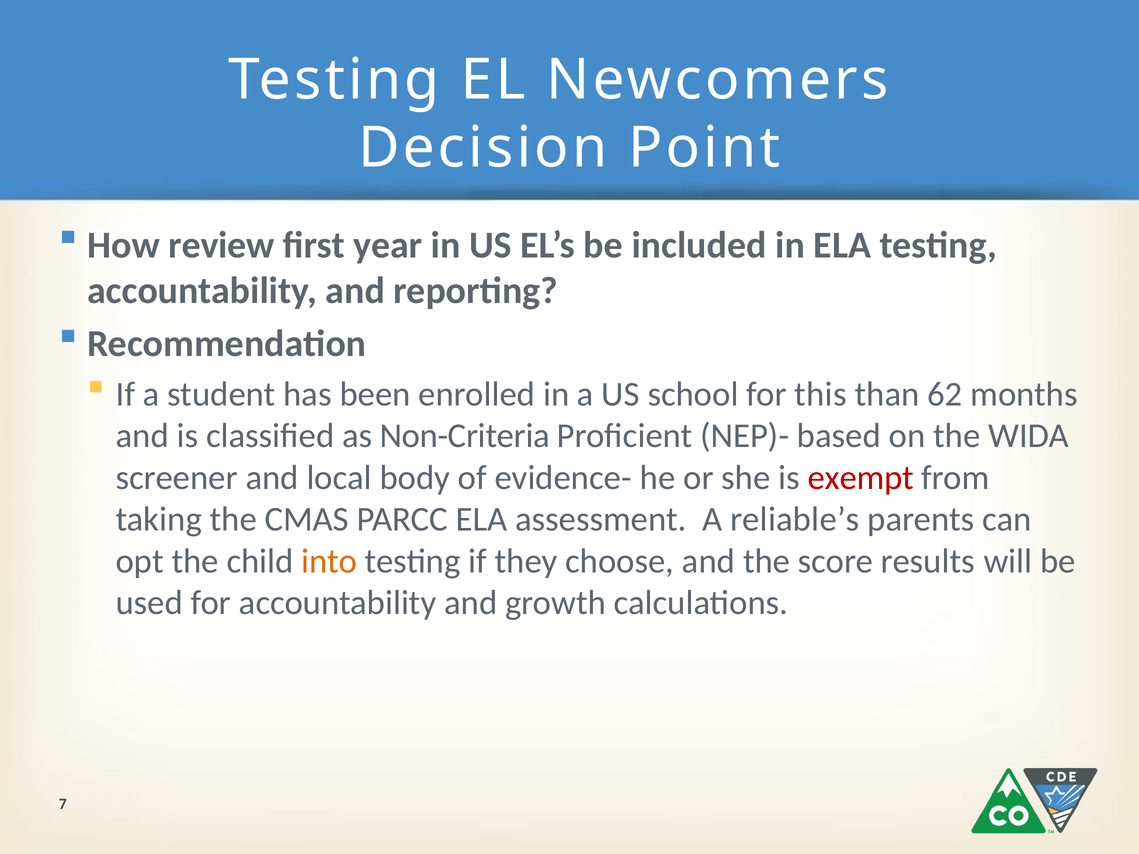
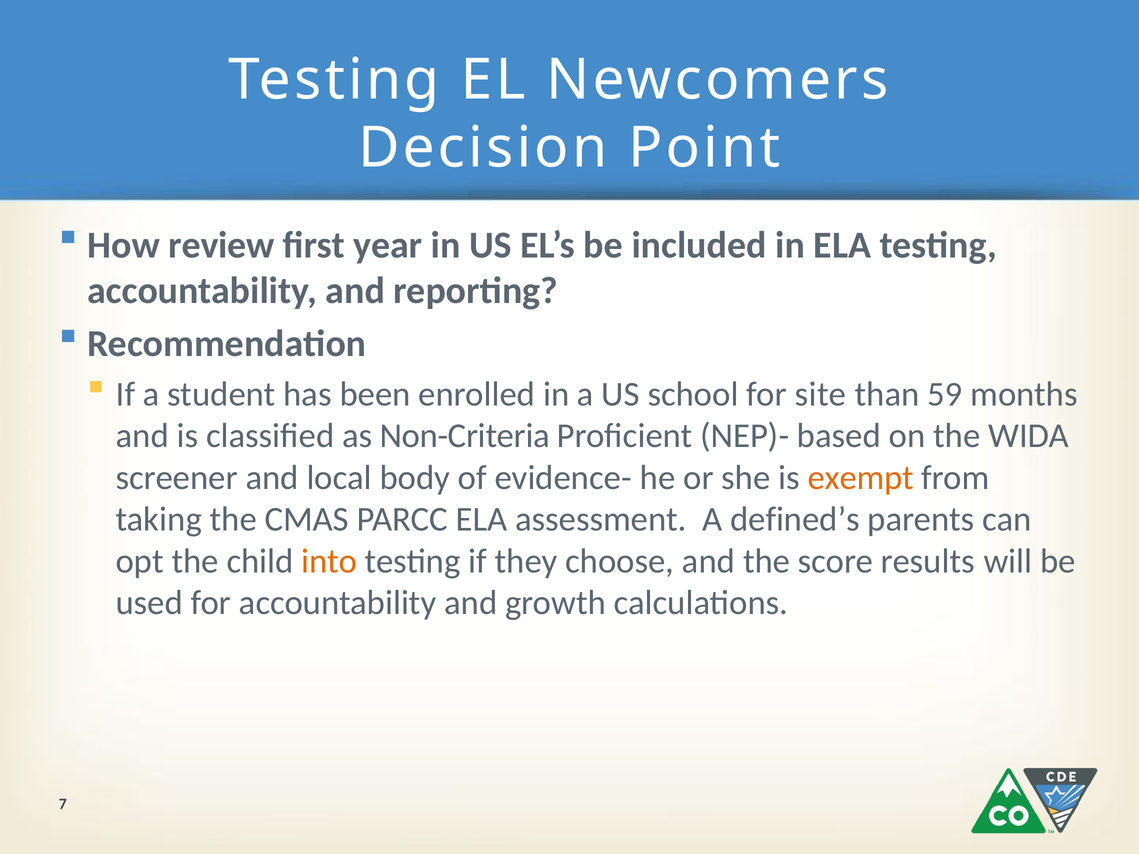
this: this -> site (821, 394)
62: 62 -> 59 (945, 394)
exempt colour: red -> orange (861, 478)
reliable’s: reliable’s -> defined’s (795, 520)
